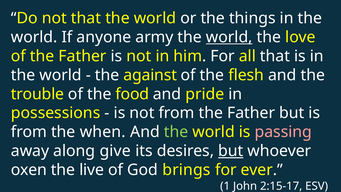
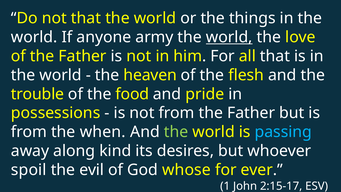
against: against -> heaven (150, 75)
passing colour: pink -> light blue (283, 132)
give: give -> kind (115, 151)
but underline: present -> none (231, 151)
oxen: oxen -> spoil (29, 170)
live: live -> evil (92, 170)
brings: brings -> whose (186, 170)
